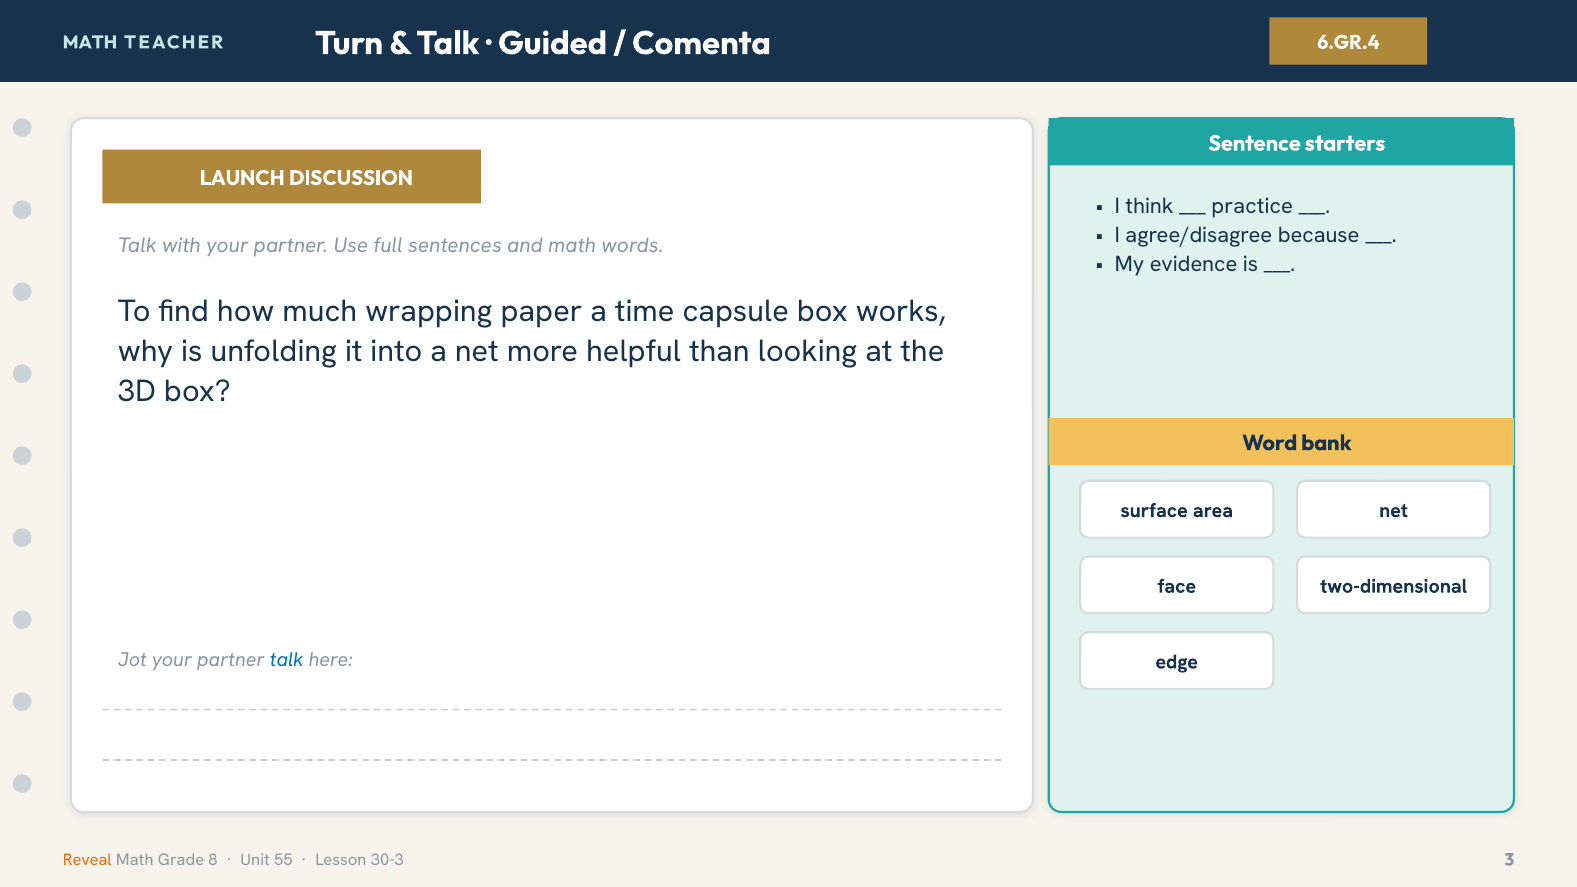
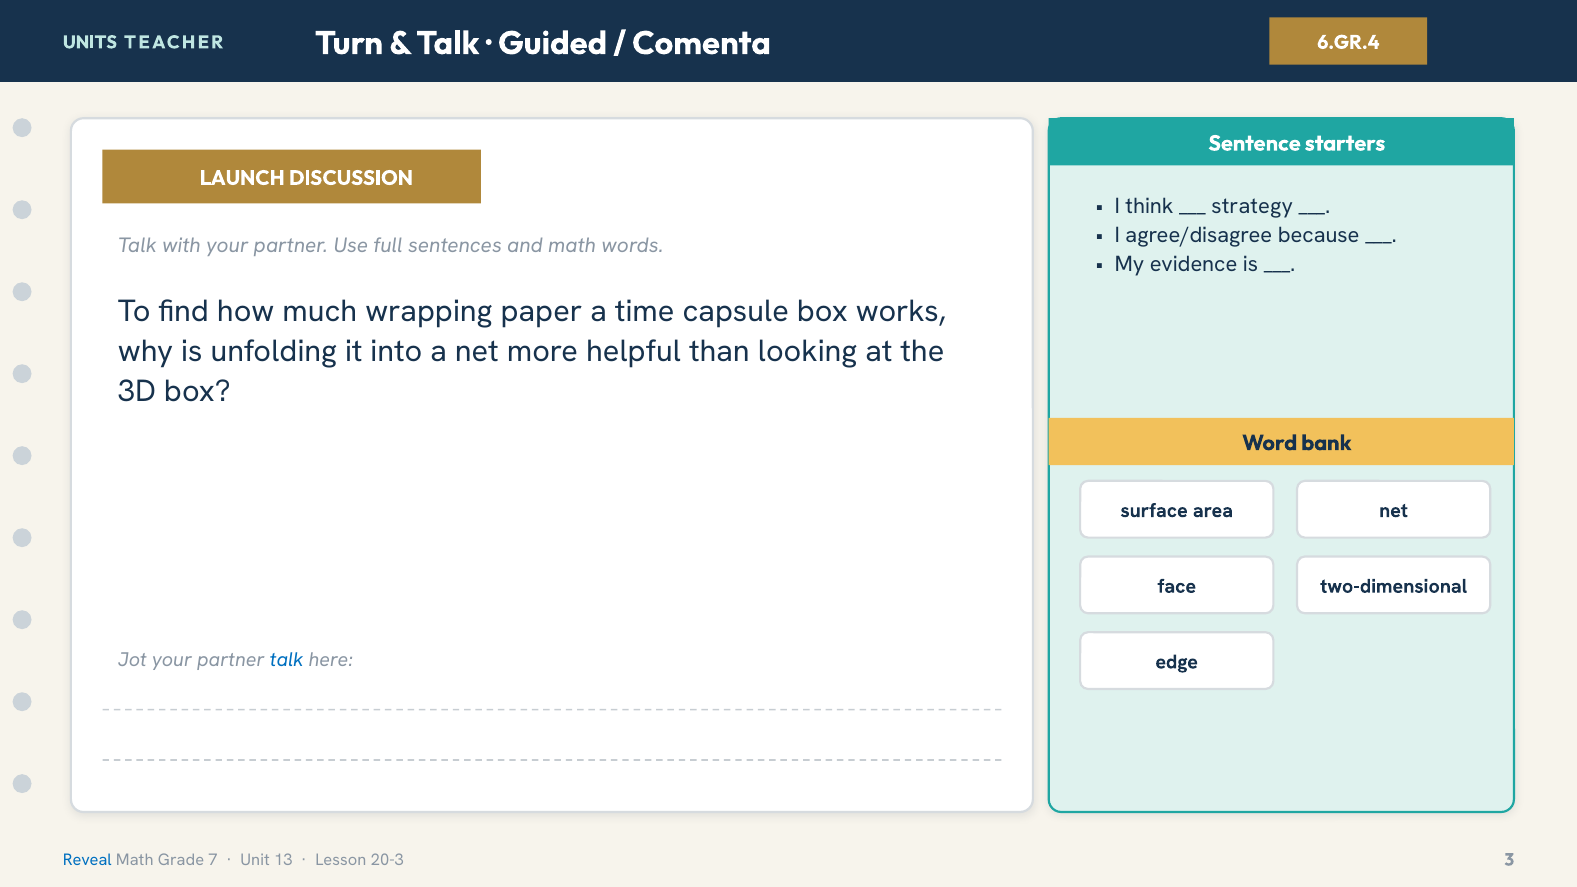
MATH: MATH -> UNITS (90, 42)
practice: practice -> strategy (1252, 206)
Reveal colour: orange -> blue (87, 860)
8: 8 -> 7 (213, 860)
55: 55 -> 13 (283, 860)
30-3: 30-3 -> 20-3 (387, 860)
